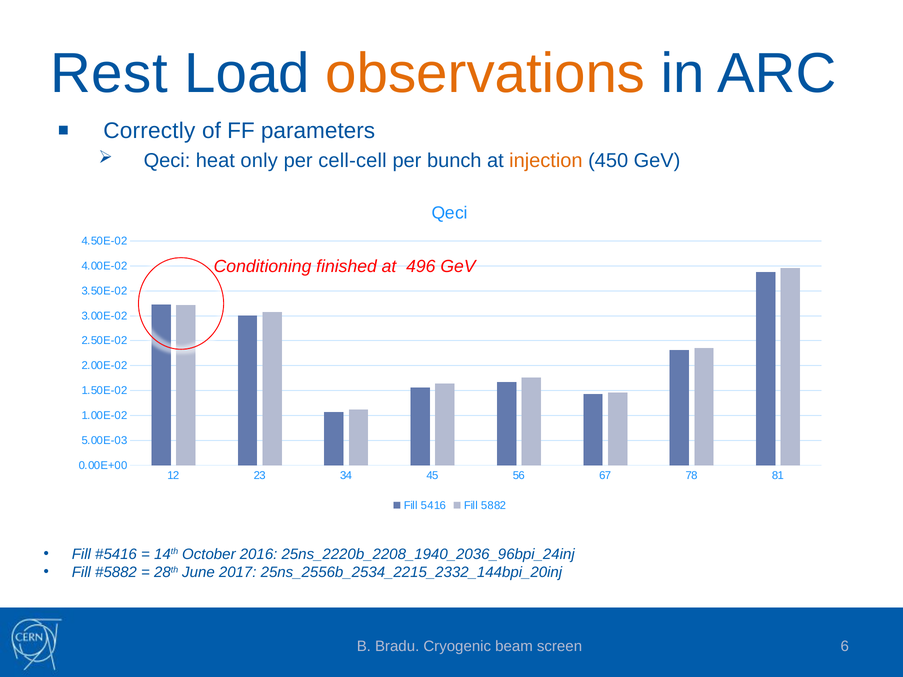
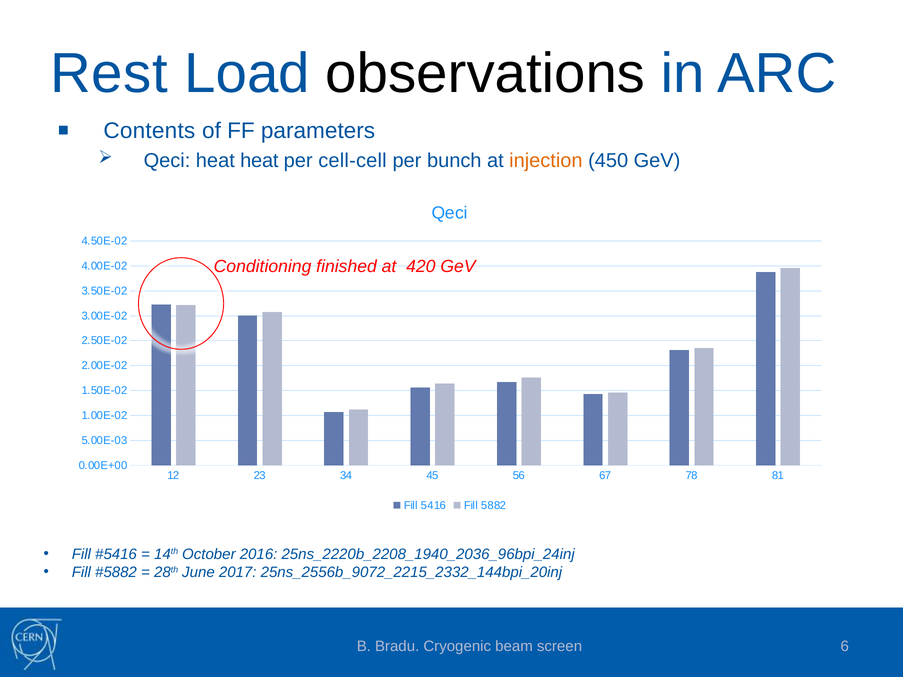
observations colour: orange -> black (485, 73)
Correctly: Correctly -> Contents (149, 131)
heat only: only -> heat (259, 160)
496: 496 -> 420 (421, 267)
25ns_2556b_2534_2215_2332_144bpi_20inj: 25ns_2556b_2534_2215_2332_144bpi_20inj -> 25ns_2556b_9072_2215_2332_144bpi_20inj (411, 572)
